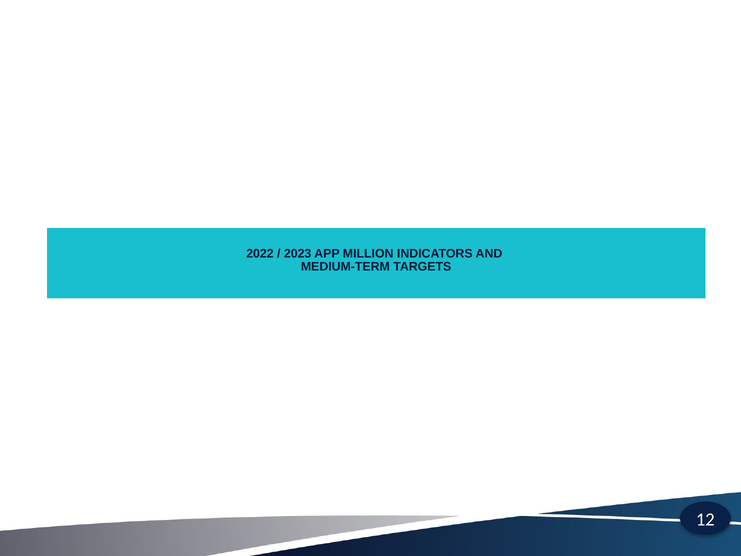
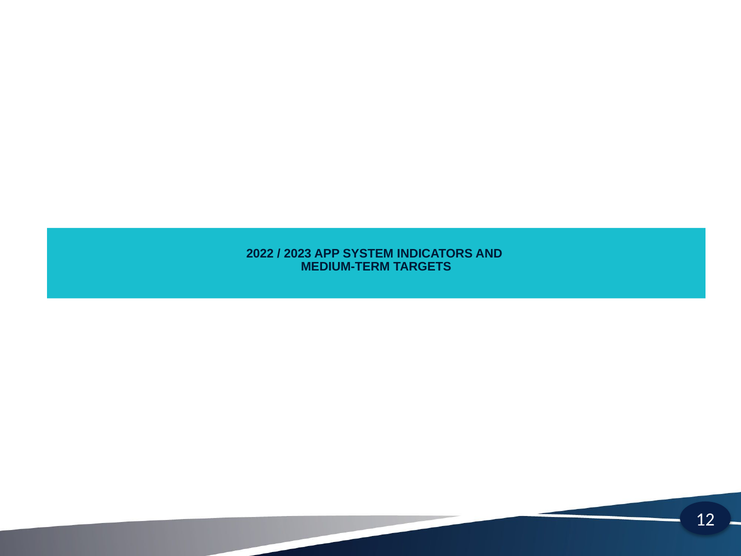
MILLION: MILLION -> SYSTEM (368, 253)
